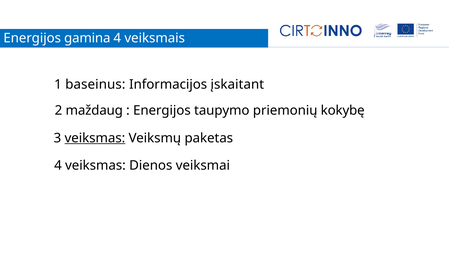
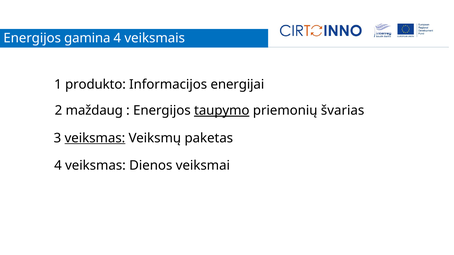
baseinus: baseinus -> produkto (95, 85)
įskaitant: įskaitant -> energijai (237, 85)
taupymo underline: none -> present (222, 111)
kokybę: kokybę -> švarias (343, 111)
